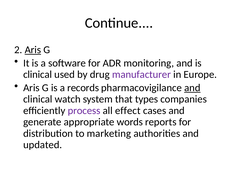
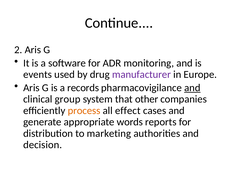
Aris underline: present -> none (33, 50)
clinical: clinical -> events (38, 75)
watch: watch -> group (68, 99)
types: types -> other (147, 99)
process colour: purple -> orange (84, 111)
updated: updated -> decision (43, 145)
